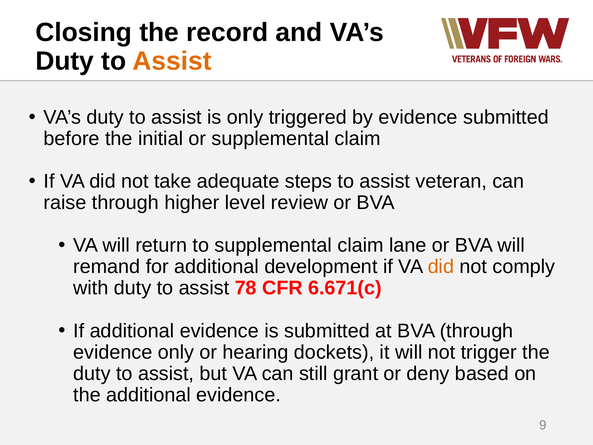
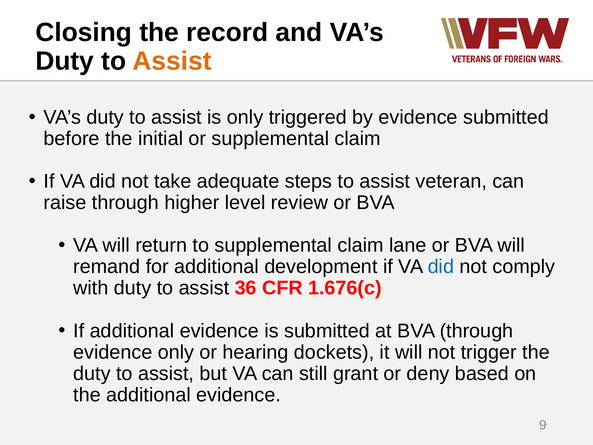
did colour: orange -> blue (441, 267)
78: 78 -> 36 (246, 288)
6.671(c: 6.671(c -> 1.676(c (345, 288)
